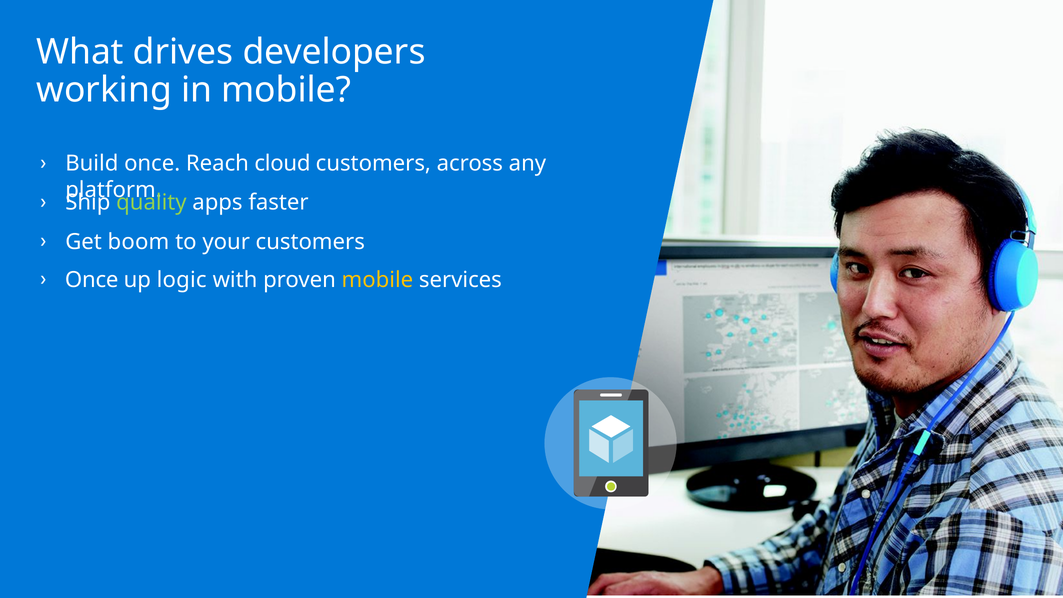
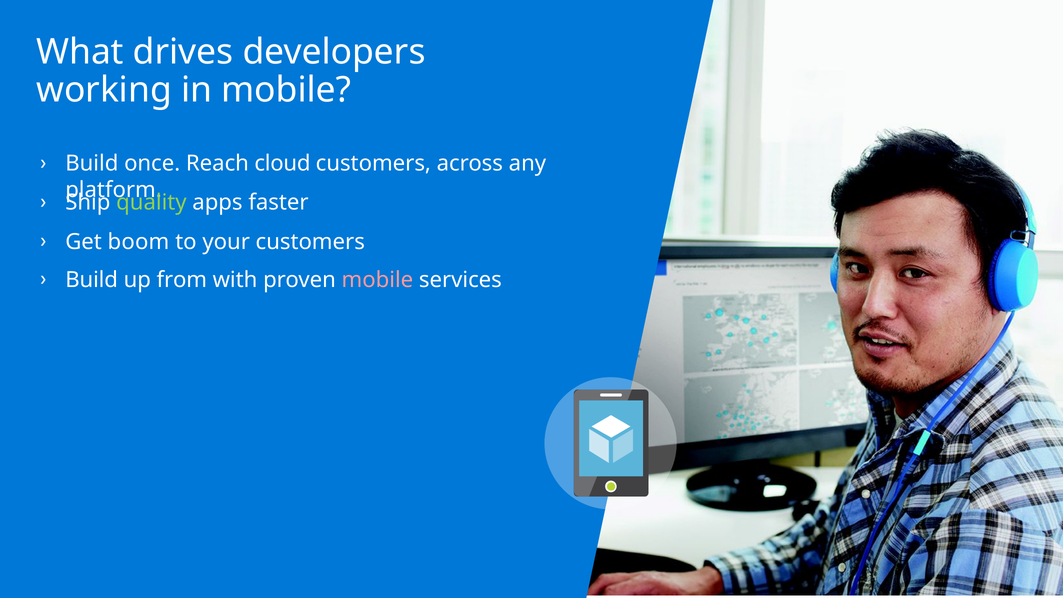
Once: Once -> Build (92, 280)
logic: logic -> from (182, 280)
mobile colour: yellow -> pink (377, 280)
